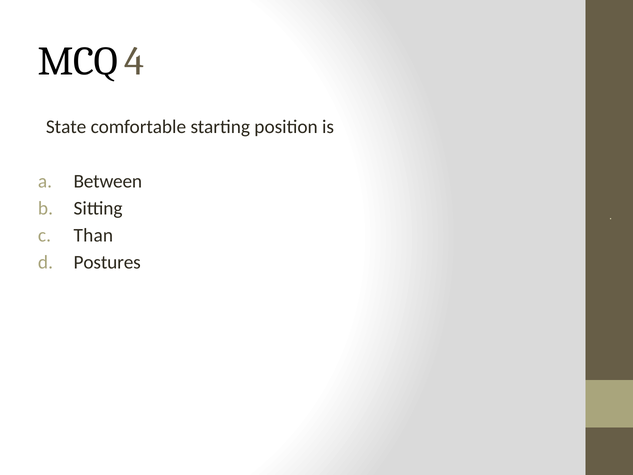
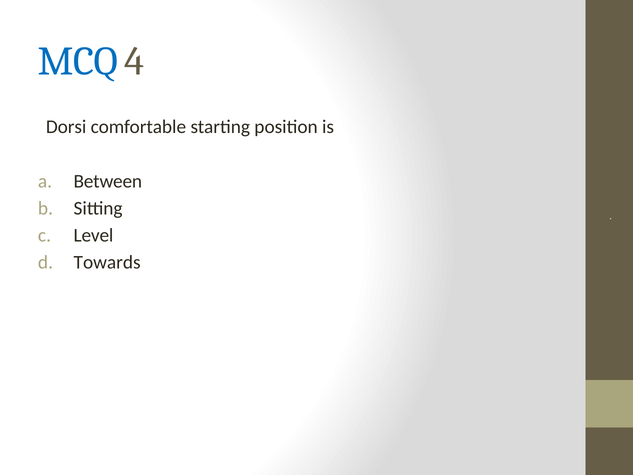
MCQ colour: black -> blue (78, 61)
State: State -> Dorsi (66, 127)
Than: Than -> Level (94, 235)
Postures: Postures -> Towards (107, 262)
